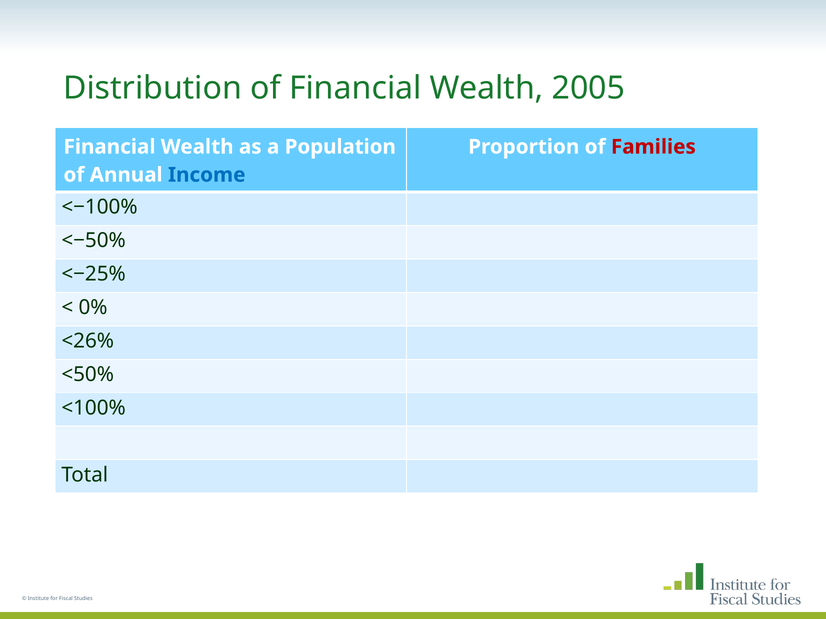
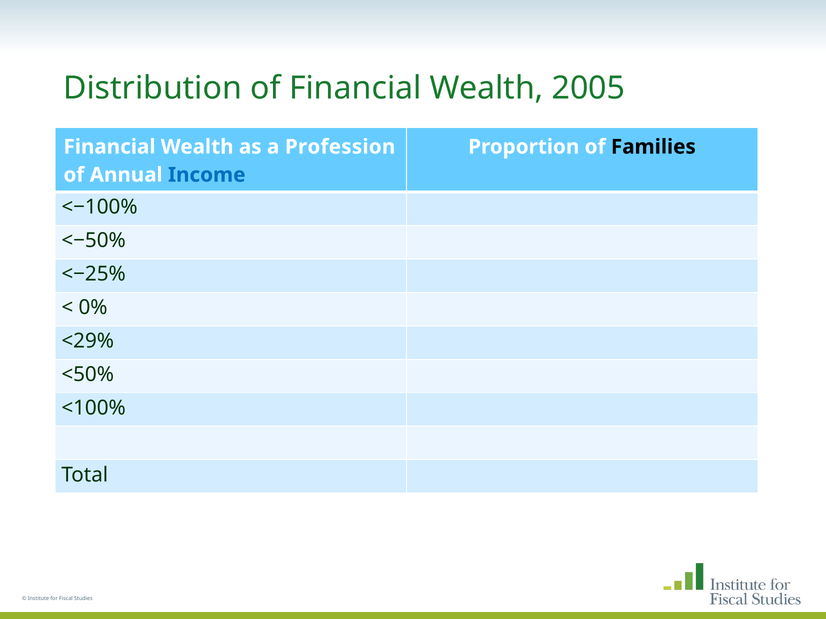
Population: Population -> Profession (340, 147)
Families colour: red -> black (653, 147)
<26%: <26% -> <29% (88, 341)
